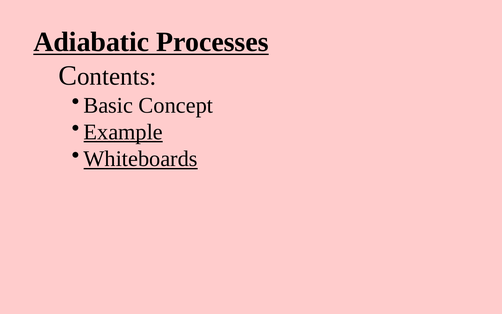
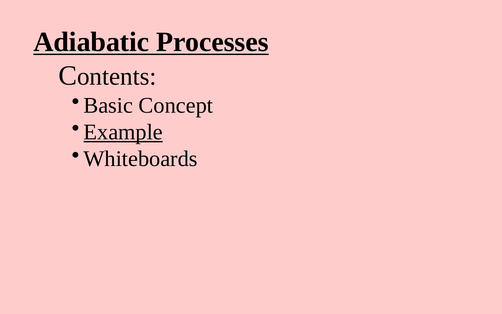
Whiteboards underline: present -> none (141, 159)
